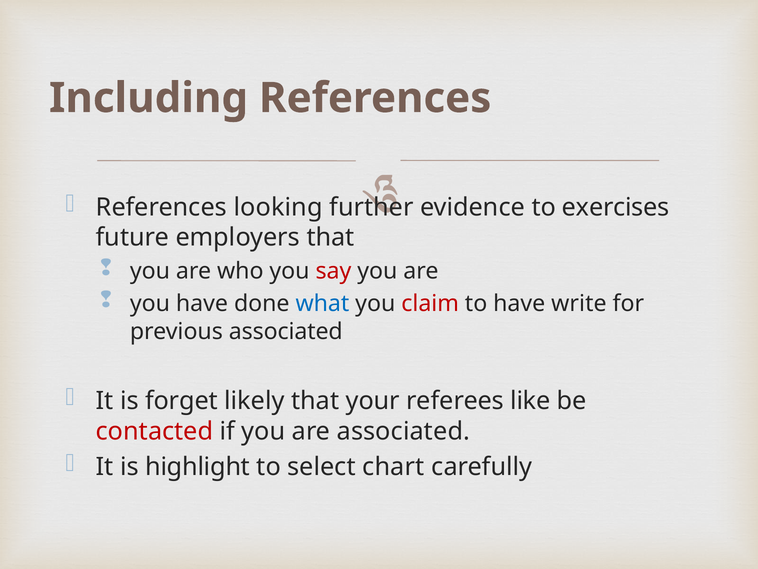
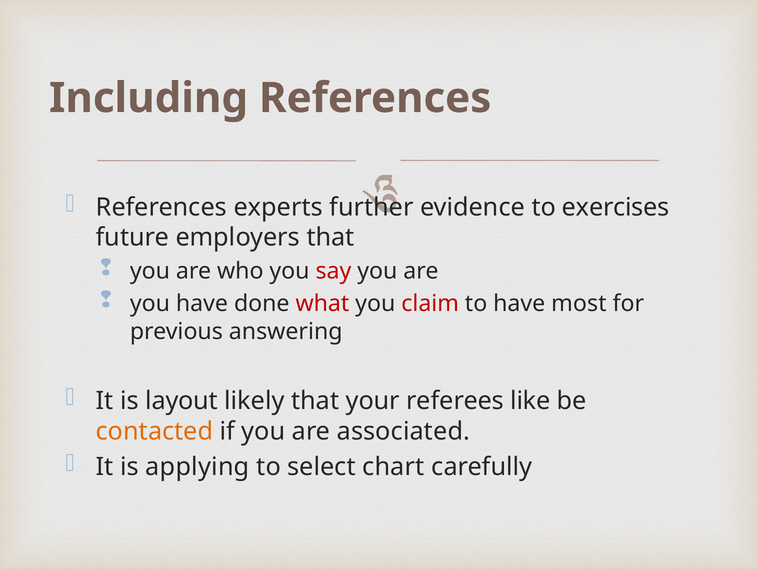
looking: looking -> experts (278, 207)
what colour: blue -> red (322, 303)
write: write -> most (579, 303)
previous associated: associated -> answering (286, 331)
forget: forget -> layout (182, 401)
contacted colour: red -> orange (155, 431)
highlight: highlight -> applying (197, 466)
